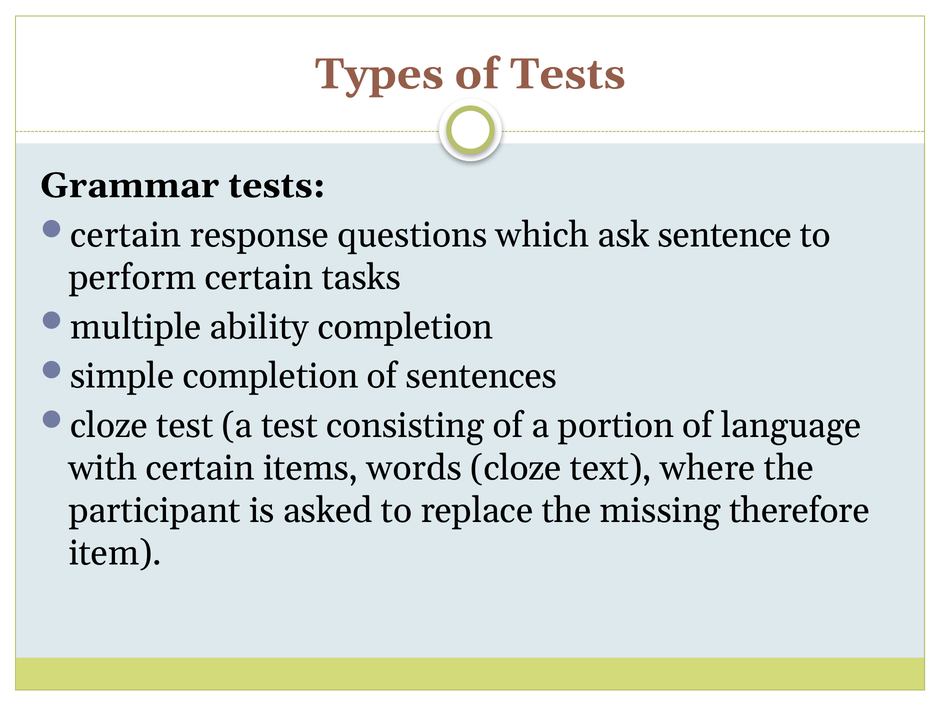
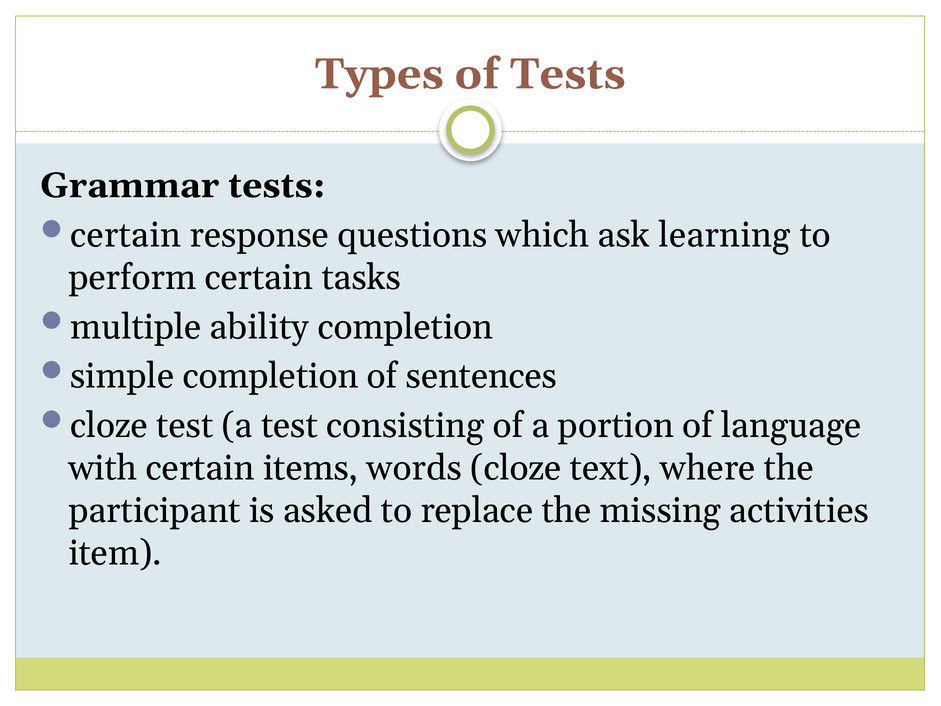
sentence: sentence -> learning (725, 235)
therefore: therefore -> activities (799, 510)
